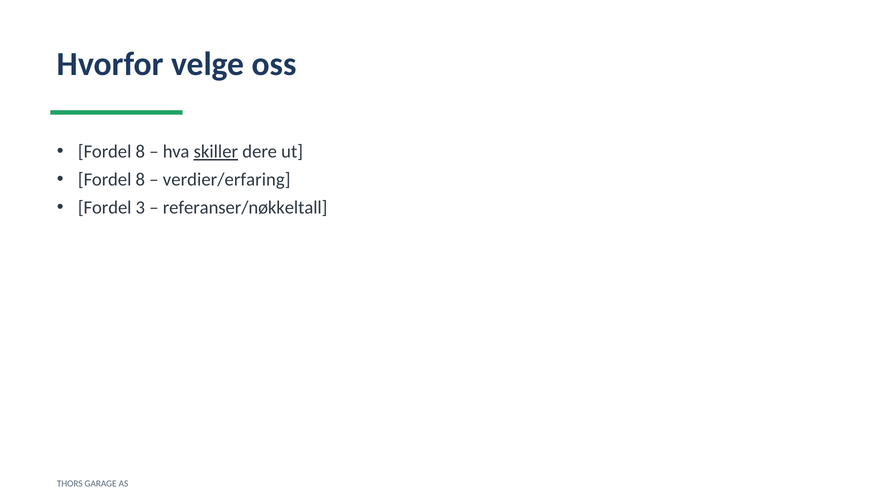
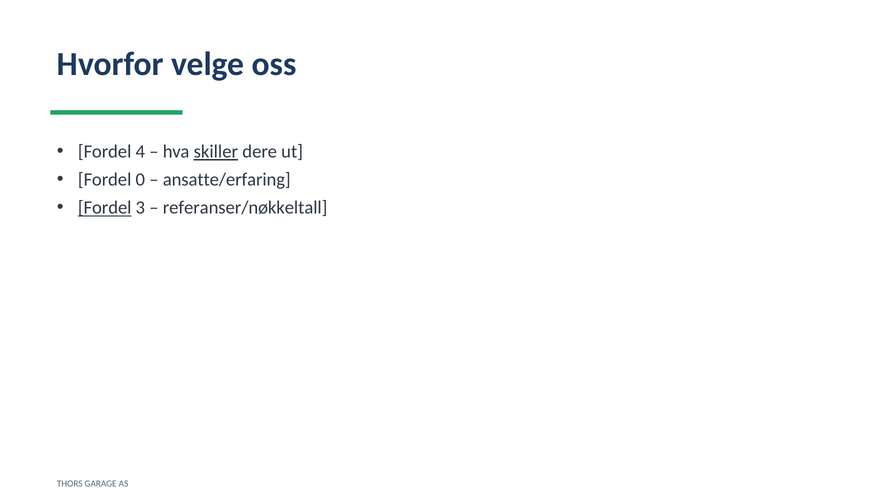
8: 8 -> 4 (140, 152)
8: 8 -> 0 (140, 180)
verdier/erfaring: verdier/erfaring -> ansatte/erfaring (227, 180)
Fordel underline: none -> present (105, 208)
